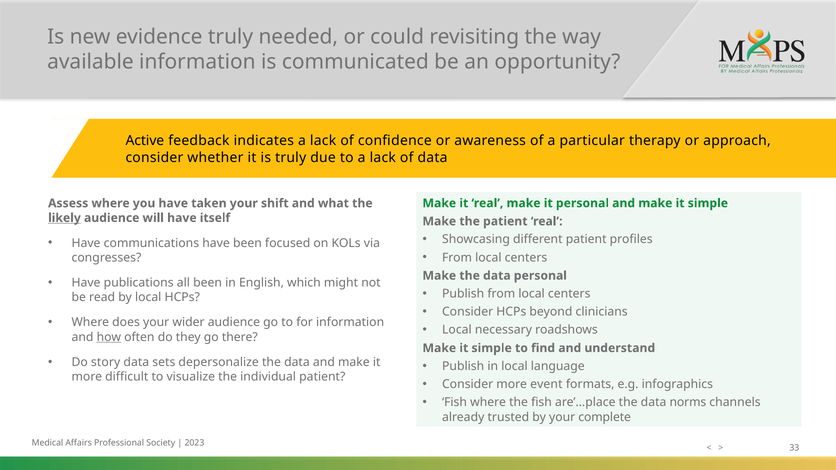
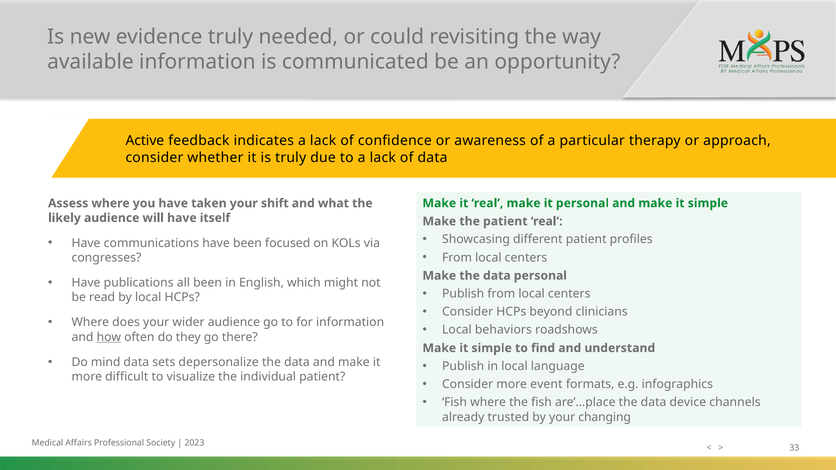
likely underline: present -> none (64, 218)
necessary: necessary -> behaviors (503, 330)
story: story -> mind (106, 362)
norms: norms -> device (688, 403)
complete: complete -> changing (605, 417)
